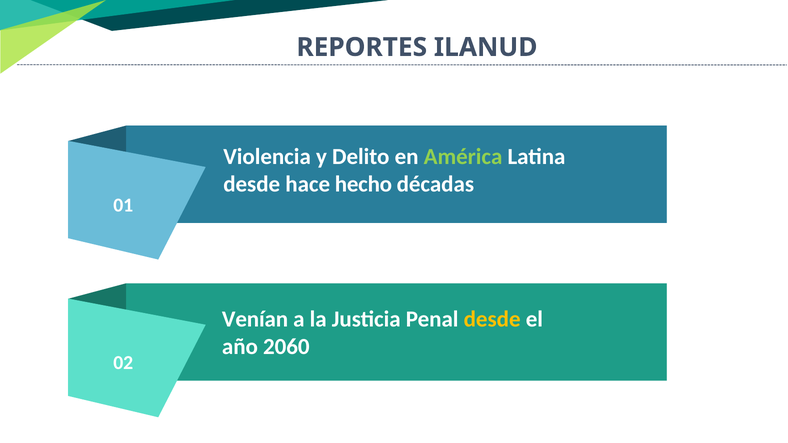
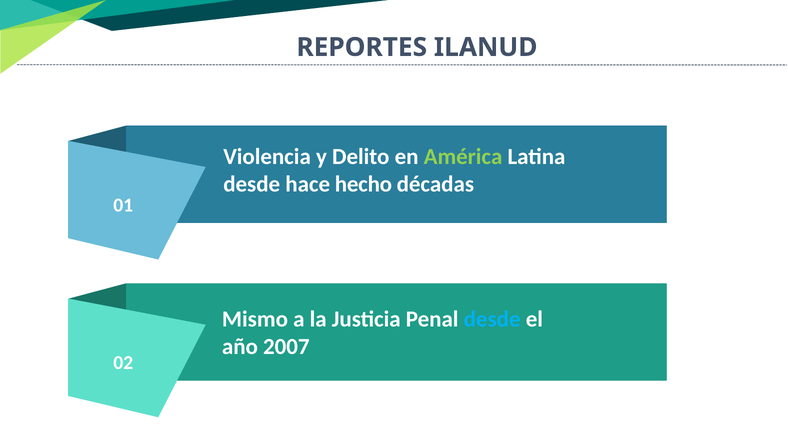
Venían: Venían -> Mismo (255, 319)
desde colour: yellow -> light blue (492, 319)
2060: 2060 -> 2007 (286, 347)
